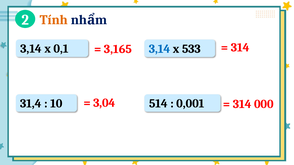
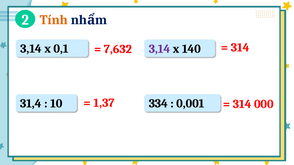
3,14 colour: blue -> purple (160, 49)
533: 533 -> 140 (191, 49)
3,165: 3,165 -> 7,632 (118, 49)
3,04: 3,04 -> 1,37 (104, 103)
514: 514 -> 334 (158, 104)
